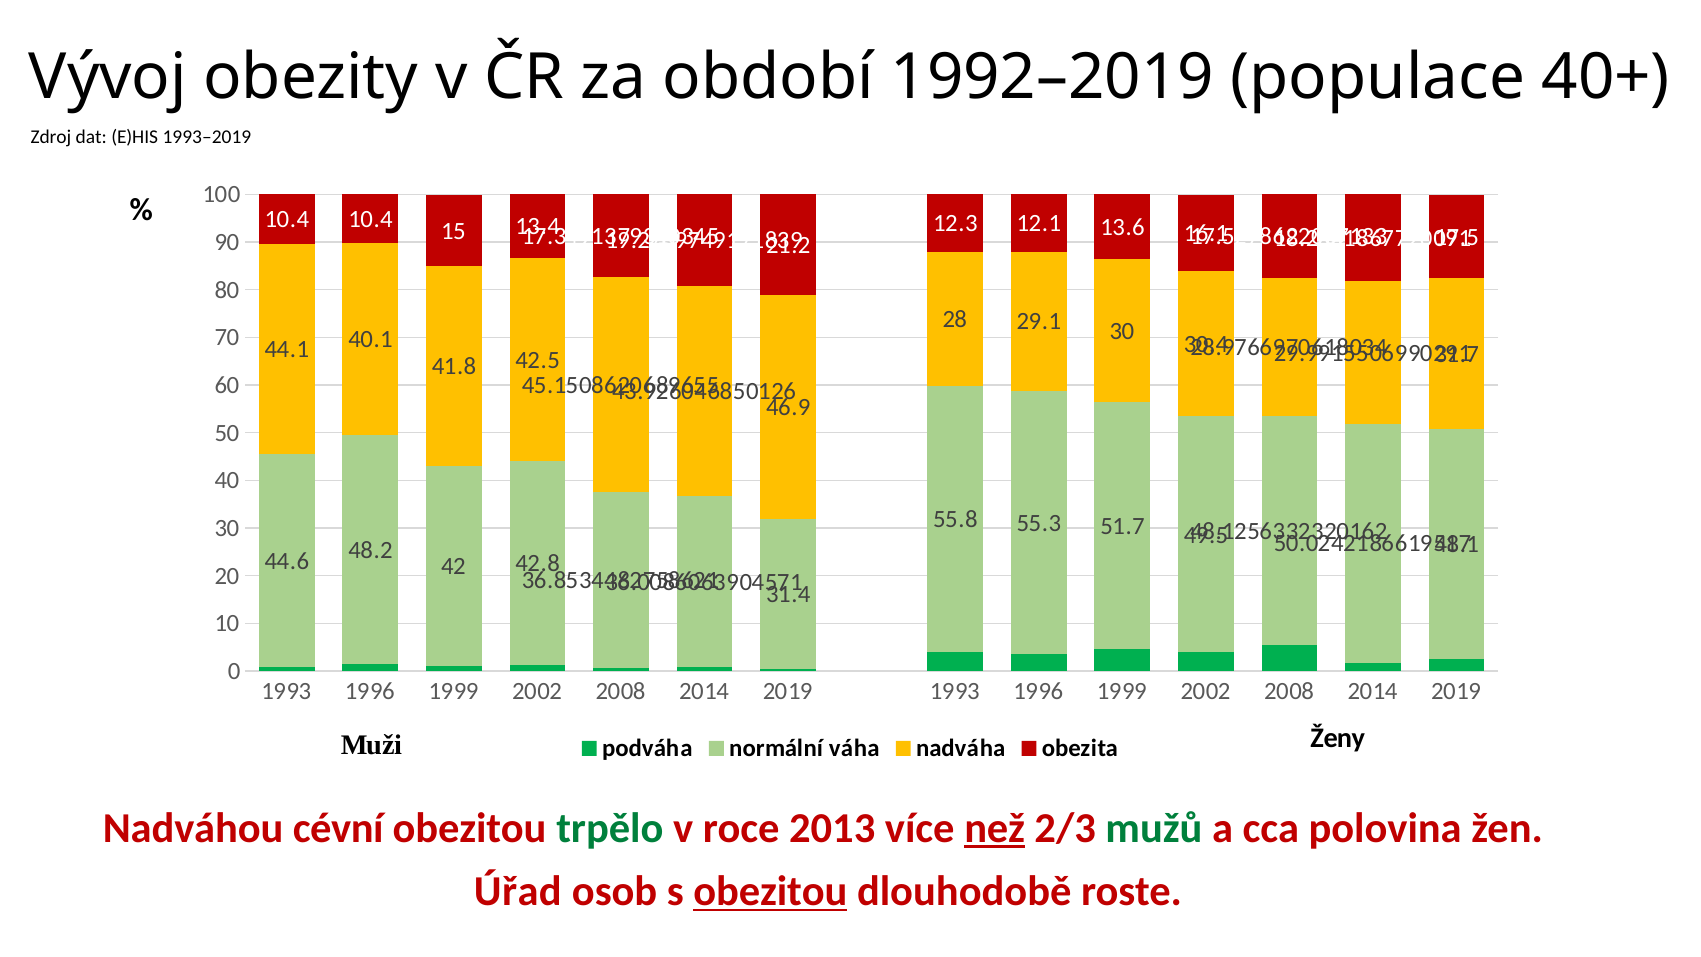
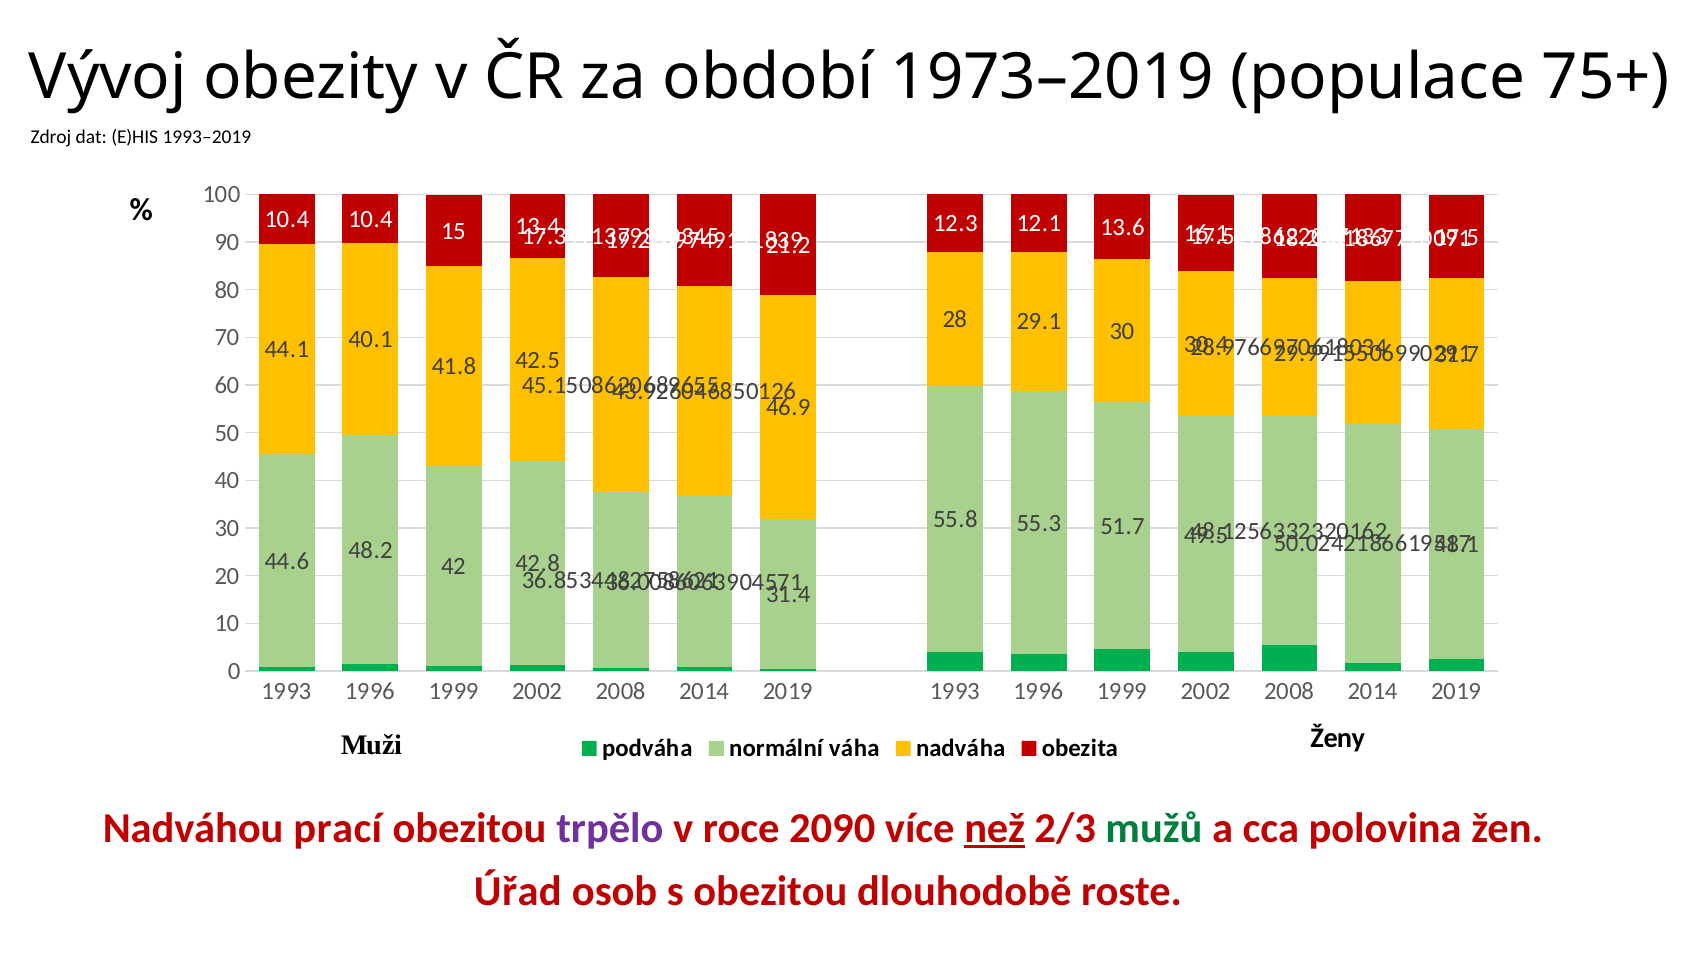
1992–2019: 1992–2019 -> 1973–2019 (1052, 77)
40+: 40+ -> 75+ (1606, 77)
cévní: cévní -> prací (338, 828)
trpělo colour: green -> purple (610, 828)
2013: 2013 -> 2090 (832, 828)
obezitou underline: present -> none (770, 892)
